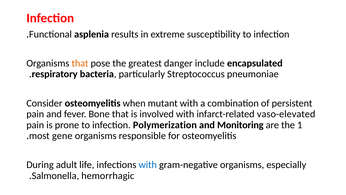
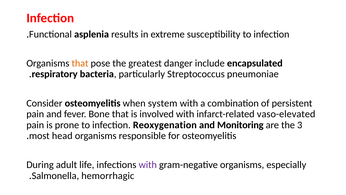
mutant: mutant -> system (163, 103)
Polymerization: Polymerization -> Reoxygenation (165, 125)
1: 1 -> 3 (300, 125)
gene: gene -> head (62, 136)
with colour: blue -> purple (148, 165)
